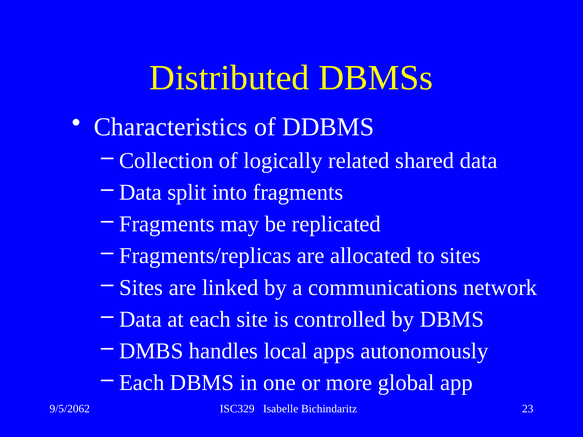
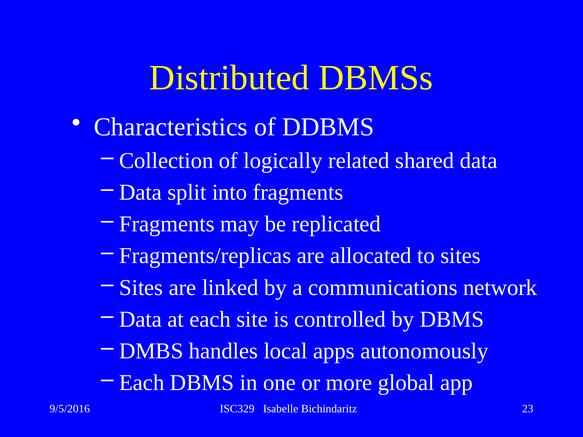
9/5/2062: 9/5/2062 -> 9/5/2016 (70, 409)
